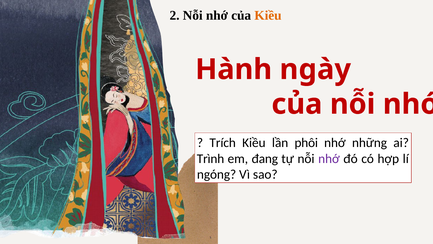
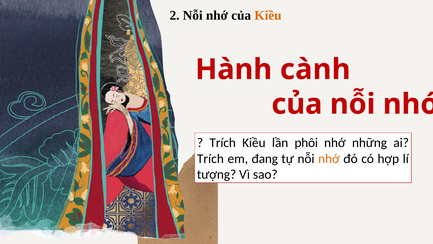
ngày: ngày -> cành (315, 69)
Trình: Trình -> Trích (210, 158)
nhớ colour: purple -> orange (329, 158)
ngóng: ngóng -> tượng (217, 174)
